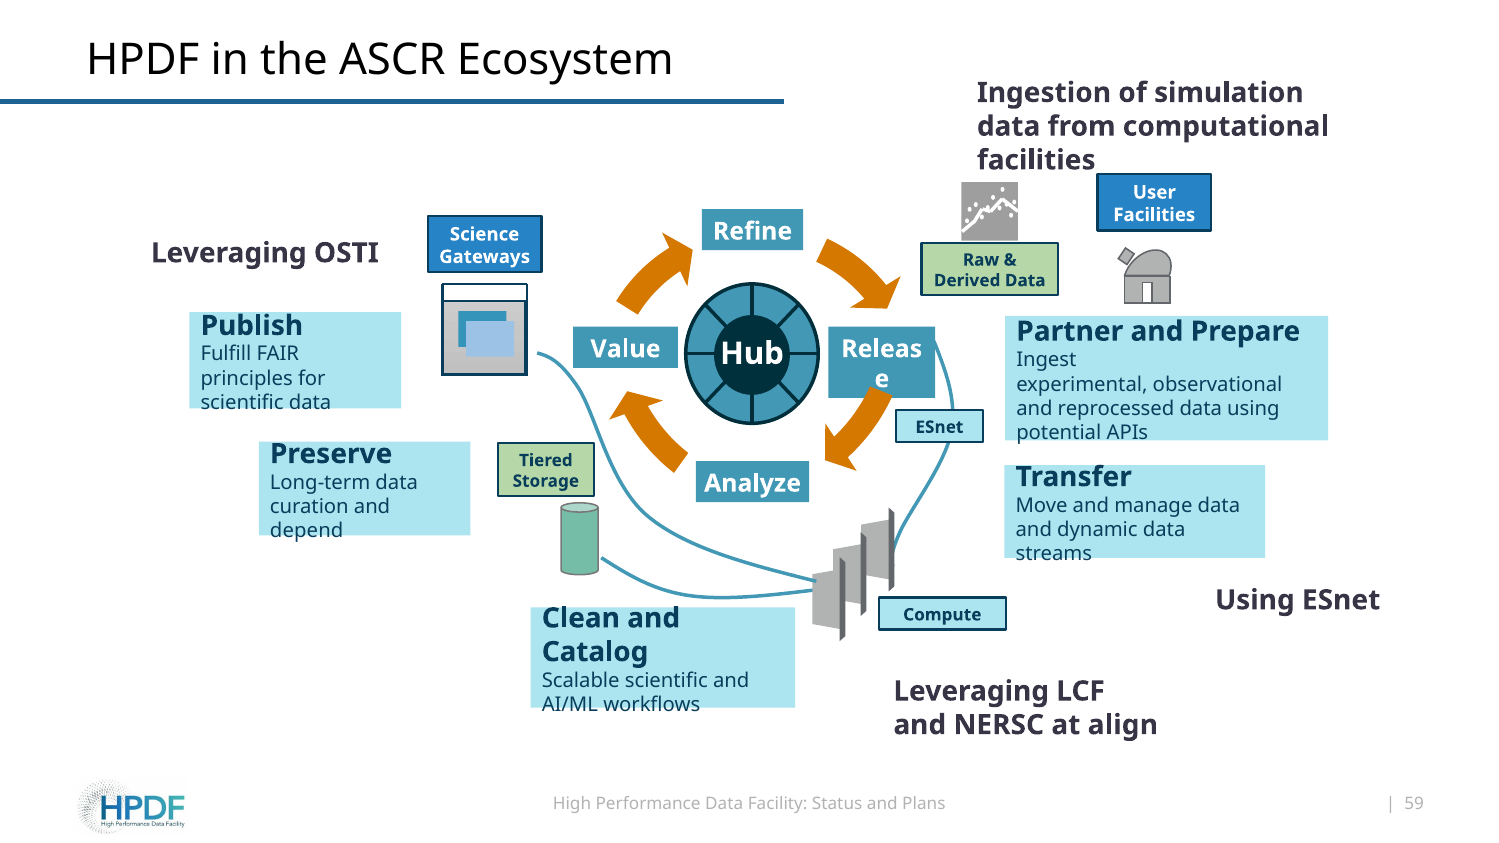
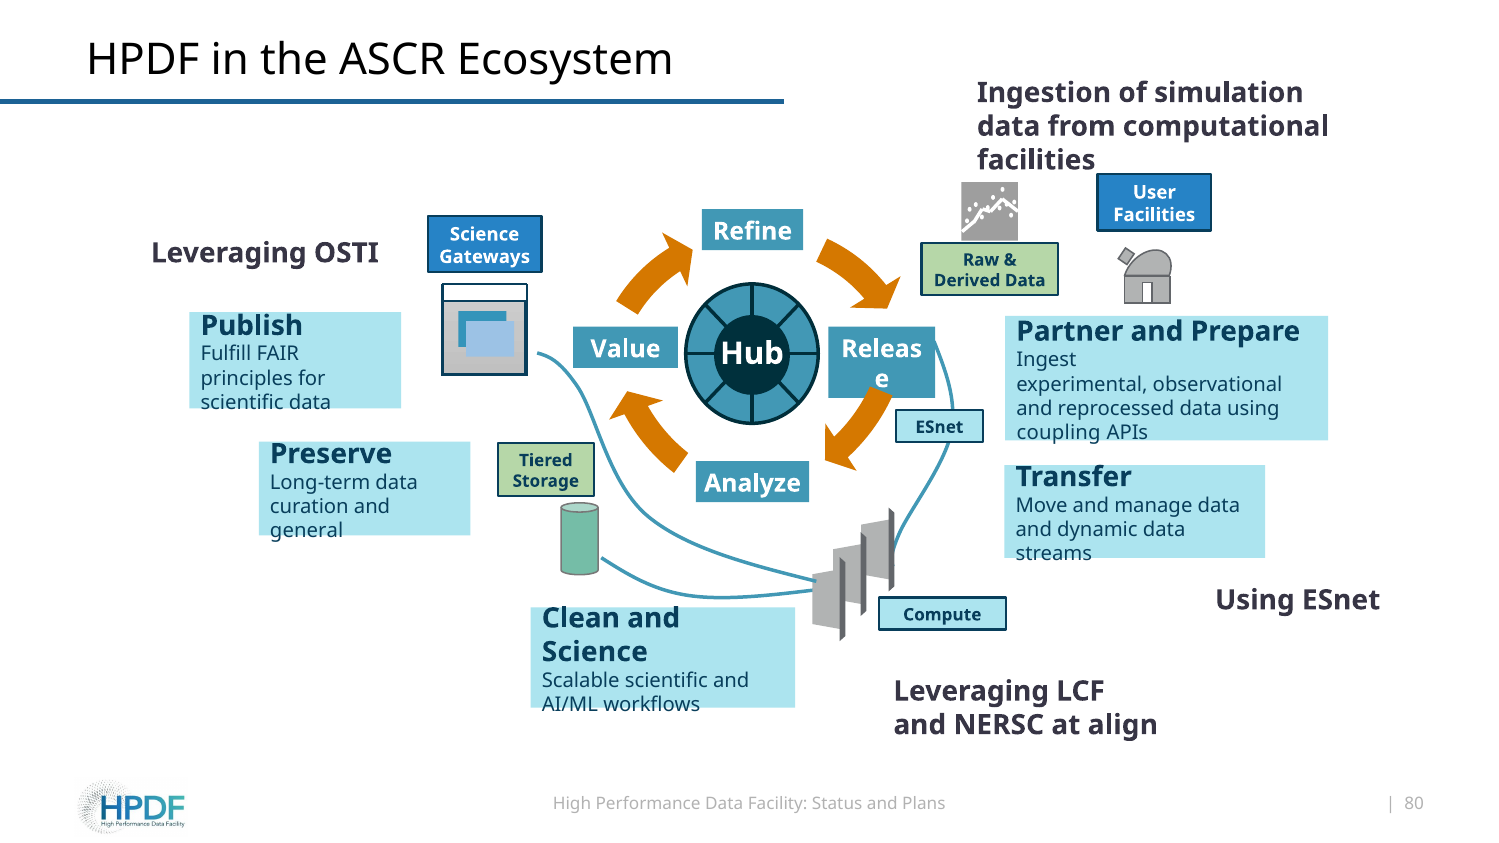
potential: potential -> coupling (1059, 433)
depend: depend -> general (307, 531)
Catalog: Catalog -> Science (595, 652)
59: 59 -> 80 (1414, 804)
